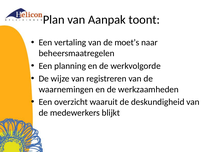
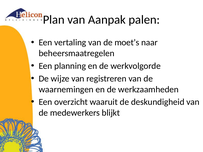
toont: toont -> palen (144, 20)
